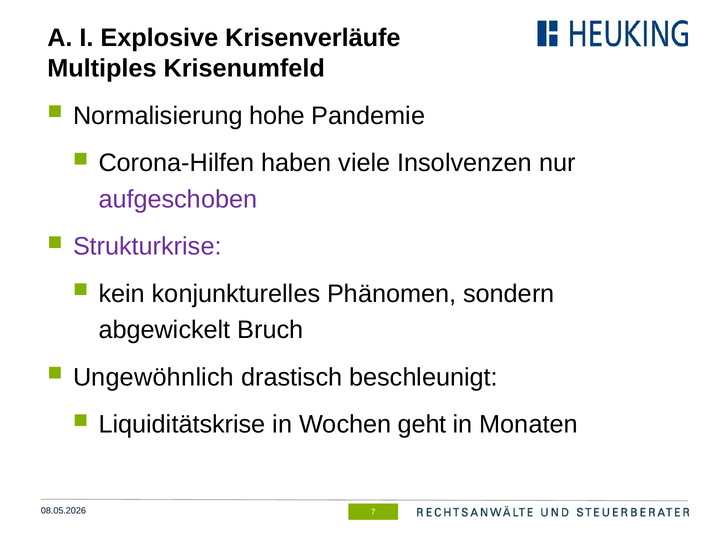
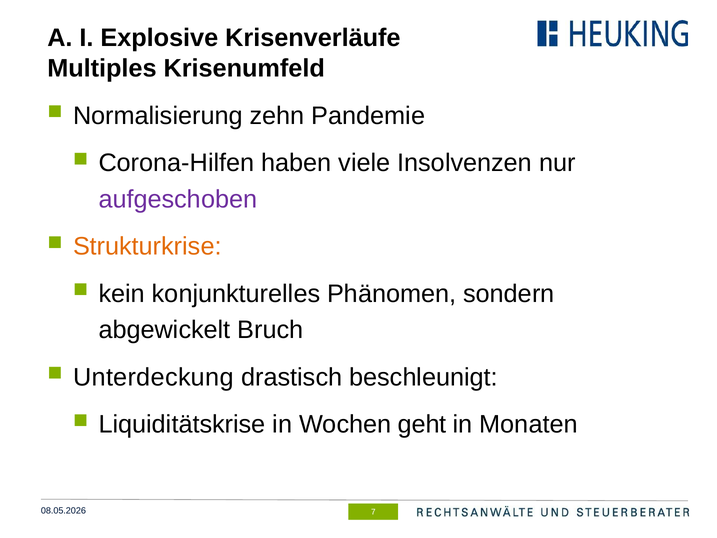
hohe: hohe -> zehn (277, 116)
Strukturkrise colour: purple -> orange (147, 246)
Ungewöhnlich: Ungewöhnlich -> Unterdeckung (153, 377)
